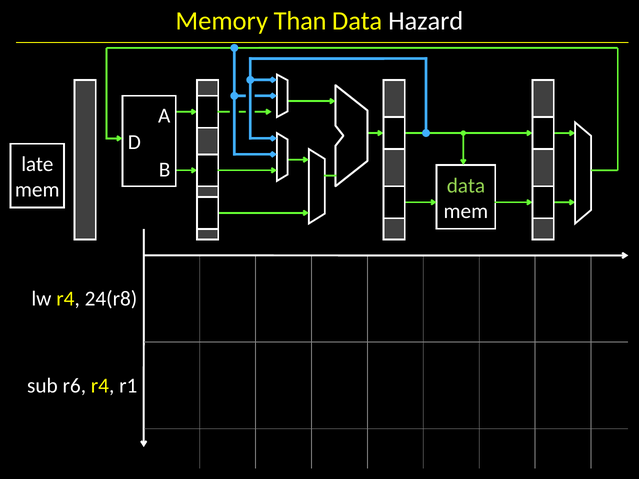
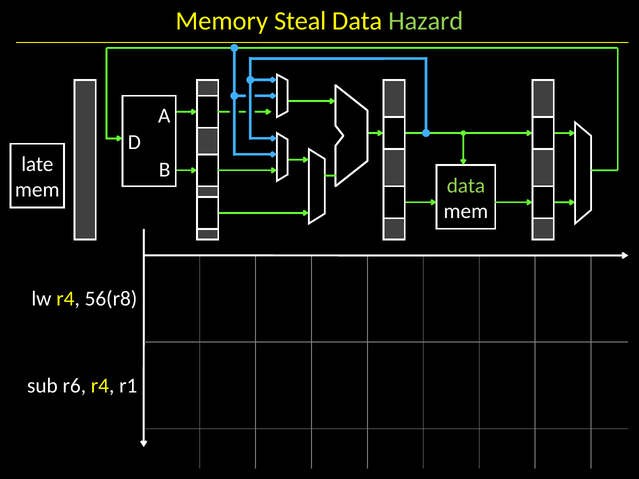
Than: Than -> Steal (300, 21)
Hazard colour: white -> light green (426, 21)
24(r8: 24(r8 -> 56(r8 (111, 299)
